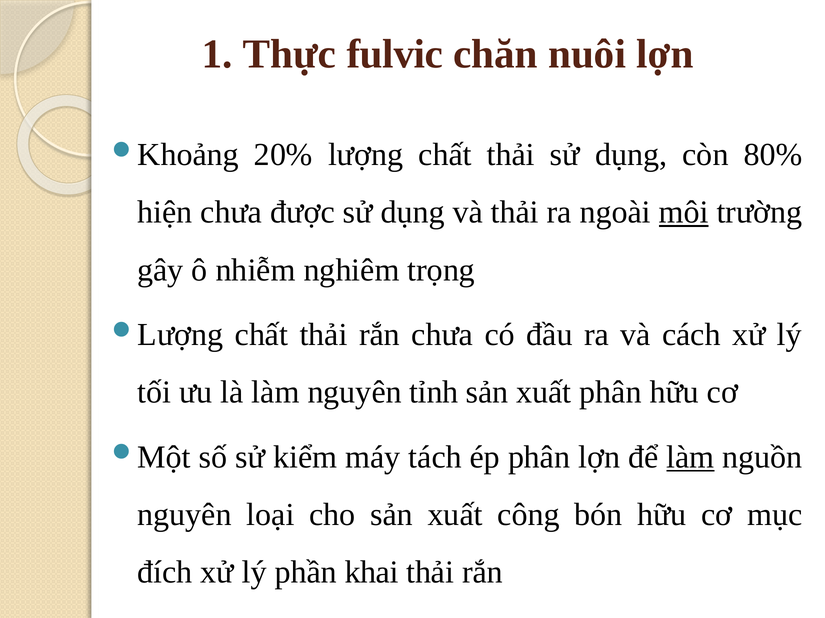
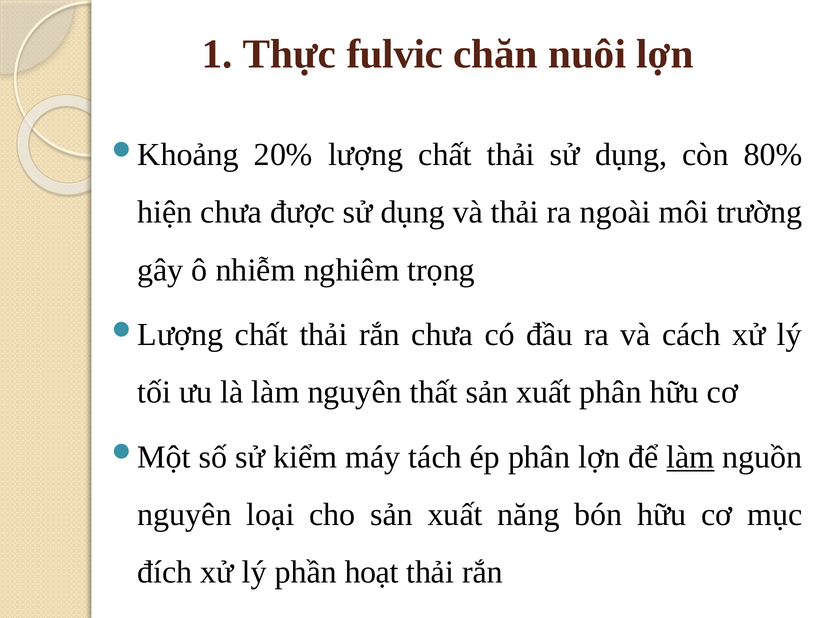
môi underline: present -> none (684, 213)
tỉnh: tỉnh -> thất (434, 393)
công: công -> năng (528, 515)
khai: khai -> hoạt (372, 573)
